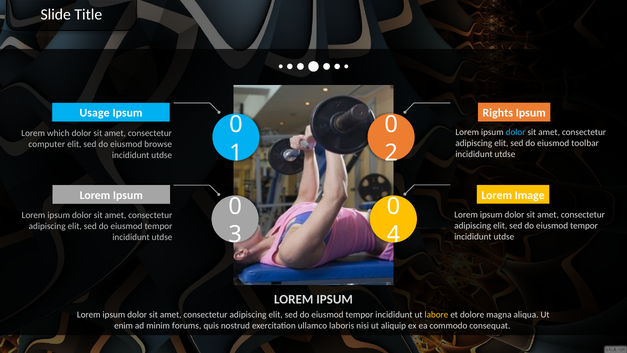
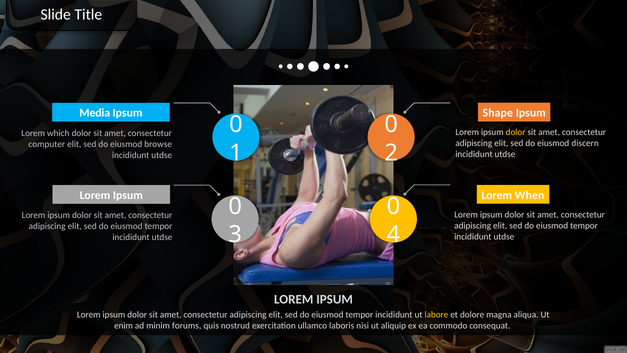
Rights: Rights -> Shape (498, 113)
Usage: Usage -> Media (95, 113)
dolor colour: light blue -> yellow (516, 132)
toolbar: toolbar -> discern (585, 143)
Image: Image -> When (530, 195)
